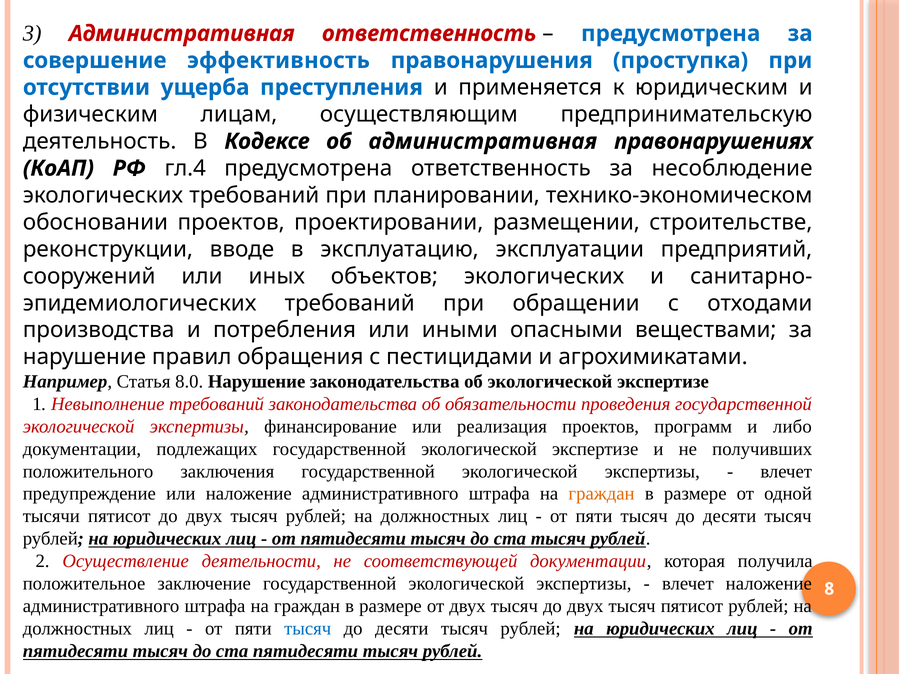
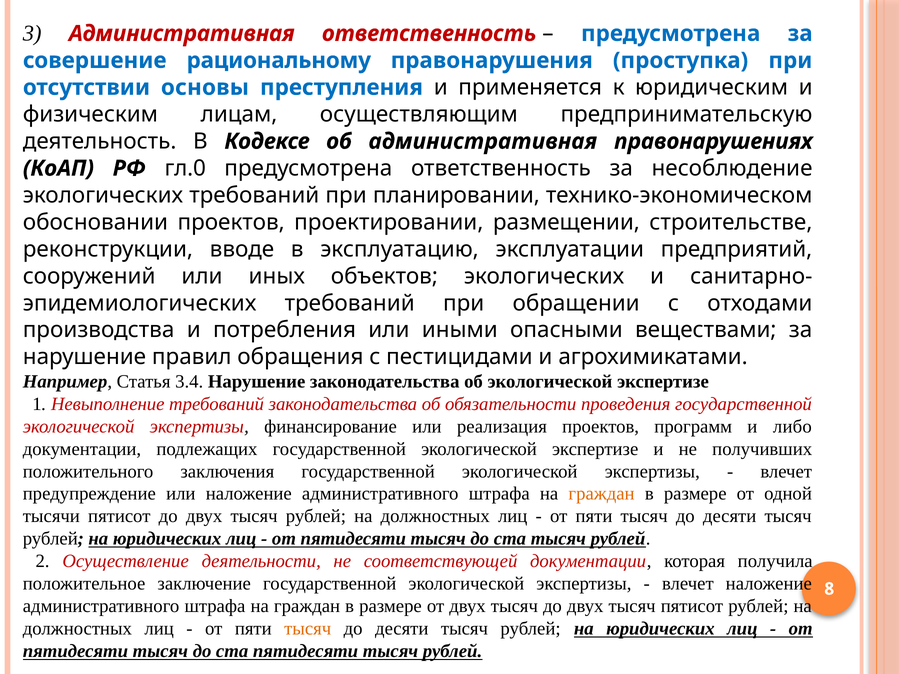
эффективность: эффективность -> рациональному (279, 61)
ущерба: ущерба -> основы (205, 87)
гл.4: гл.4 -> гл.0 (185, 168)
8.0: 8.0 -> 3.4 (189, 382)
тысяч colour: blue -> orange (308, 629)
